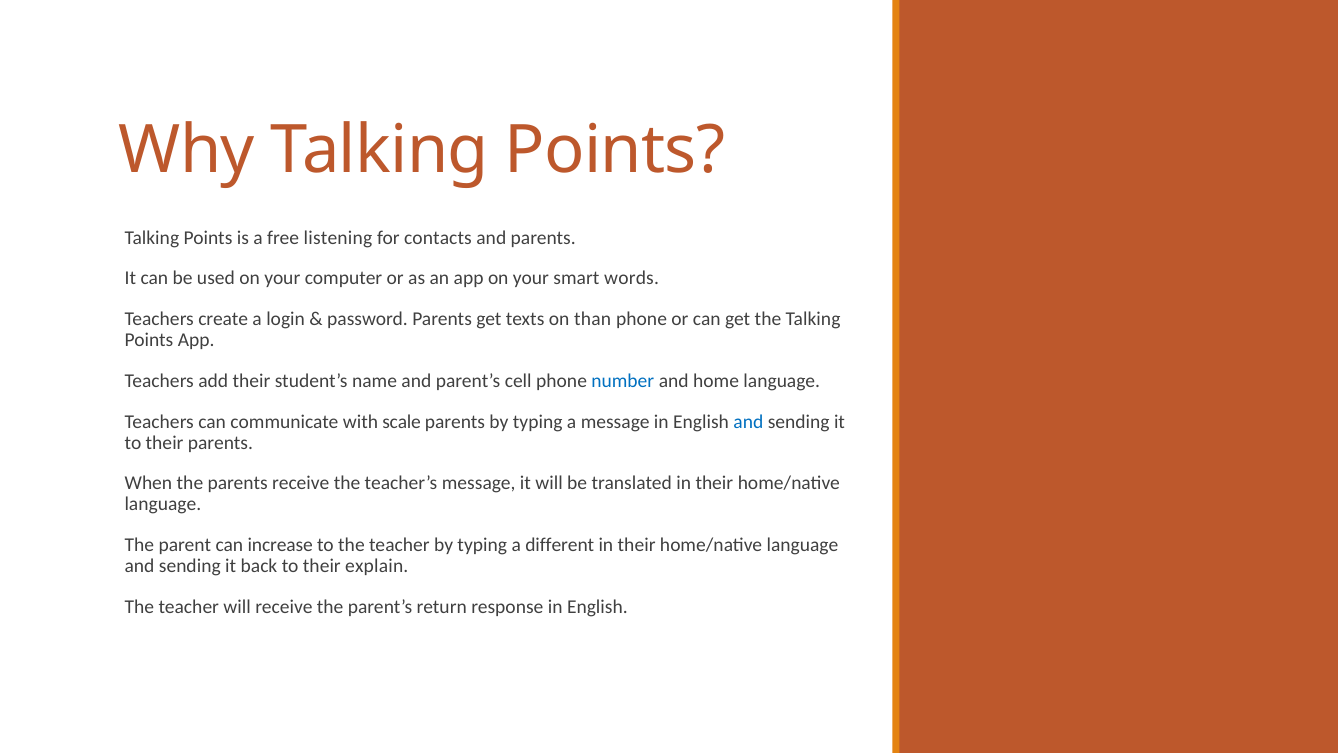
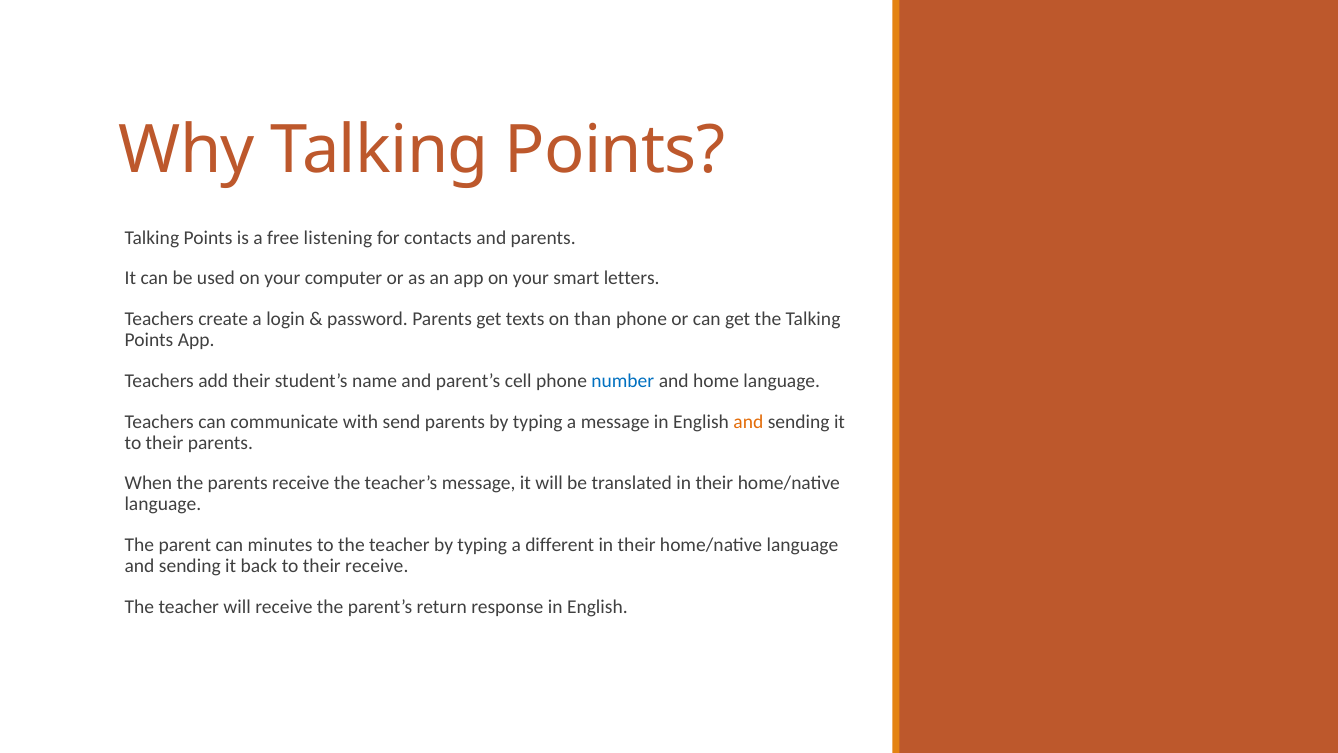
words: words -> letters (632, 278)
scale: scale -> send (402, 421)
and colour: blue -> orange (748, 421)
increase: increase -> minutes (280, 545)
their explain: explain -> receive (377, 566)
